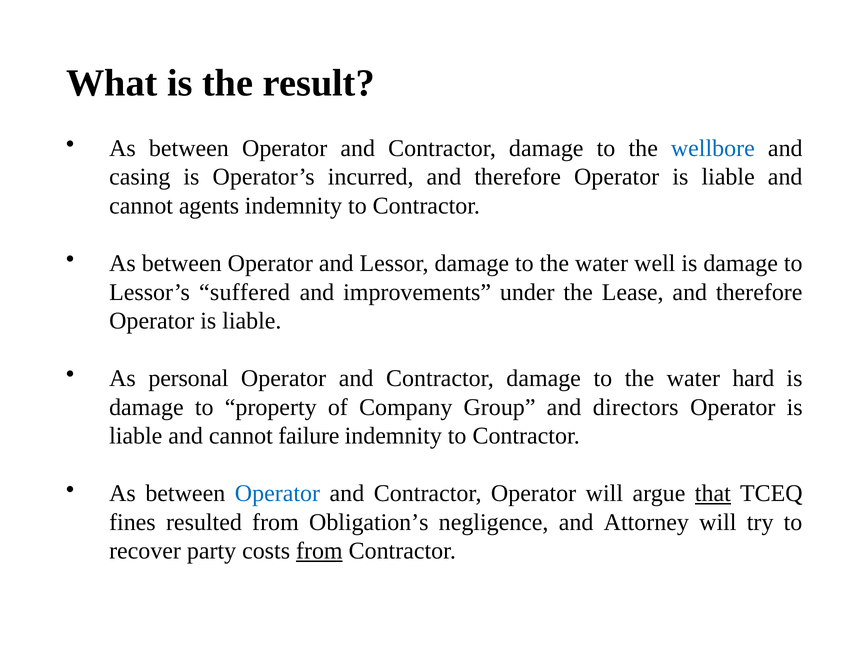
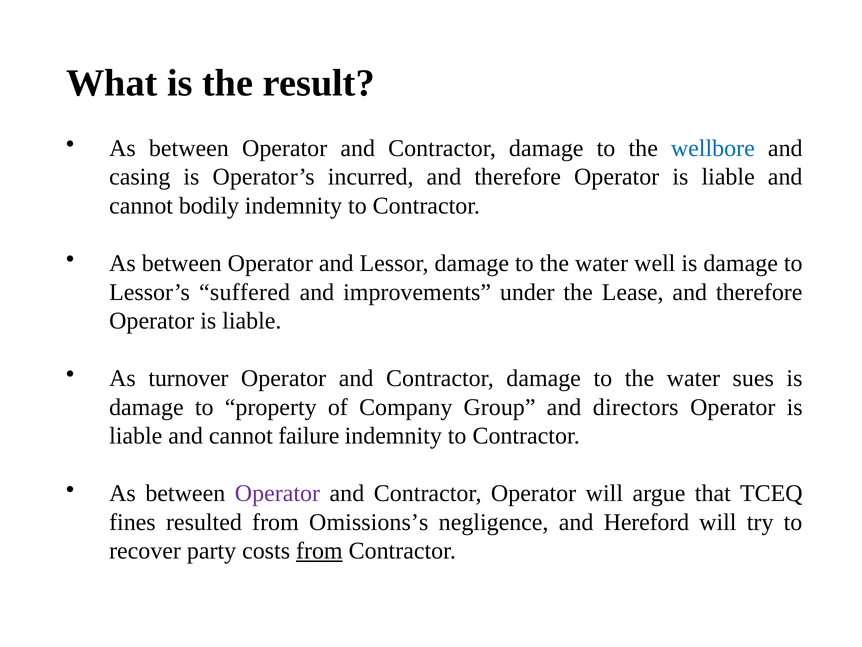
agents: agents -> bodily (209, 206)
personal: personal -> turnover (188, 378)
hard: hard -> sues (753, 378)
Operator colour: blue -> purple (277, 493)
that underline: present -> none (713, 493)
Obligation’s: Obligation’s -> Omissions’s (369, 522)
Attorney: Attorney -> Hereford (646, 522)
